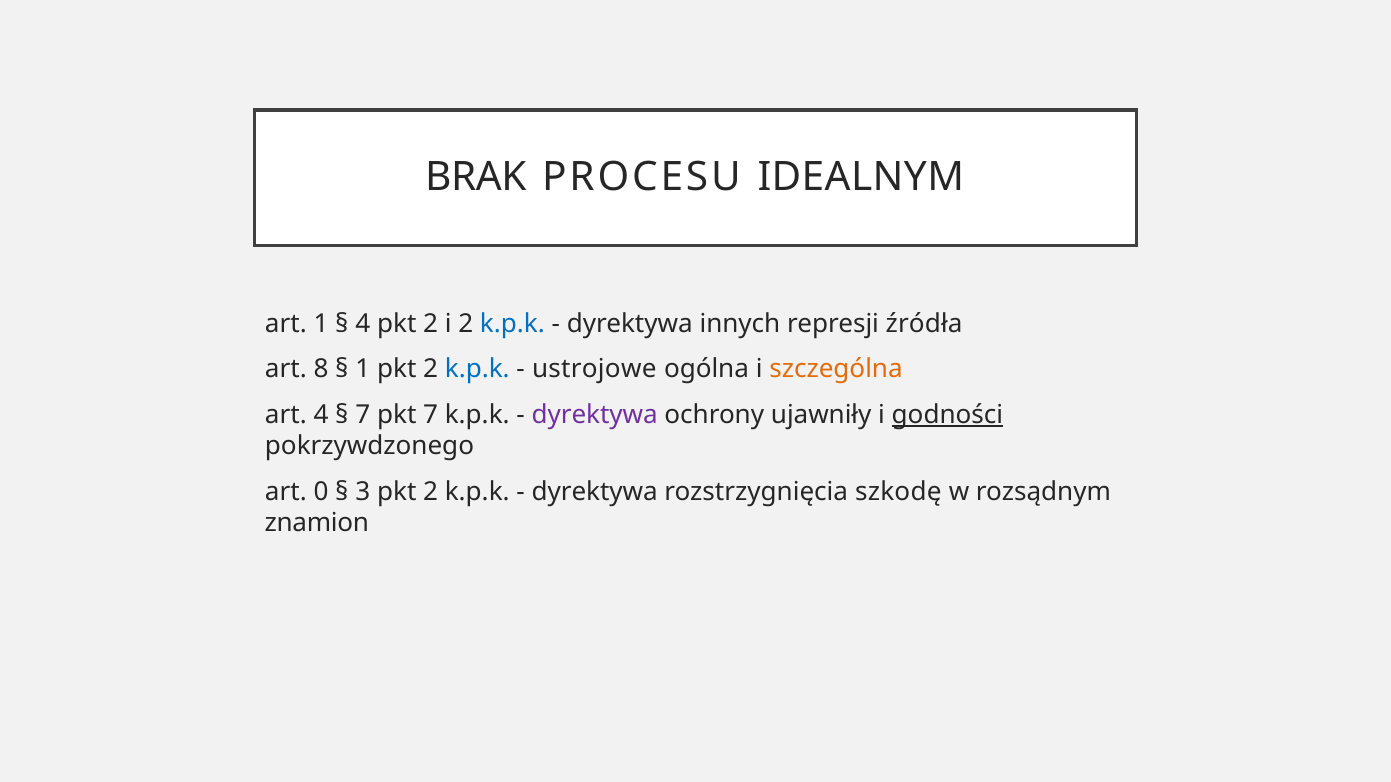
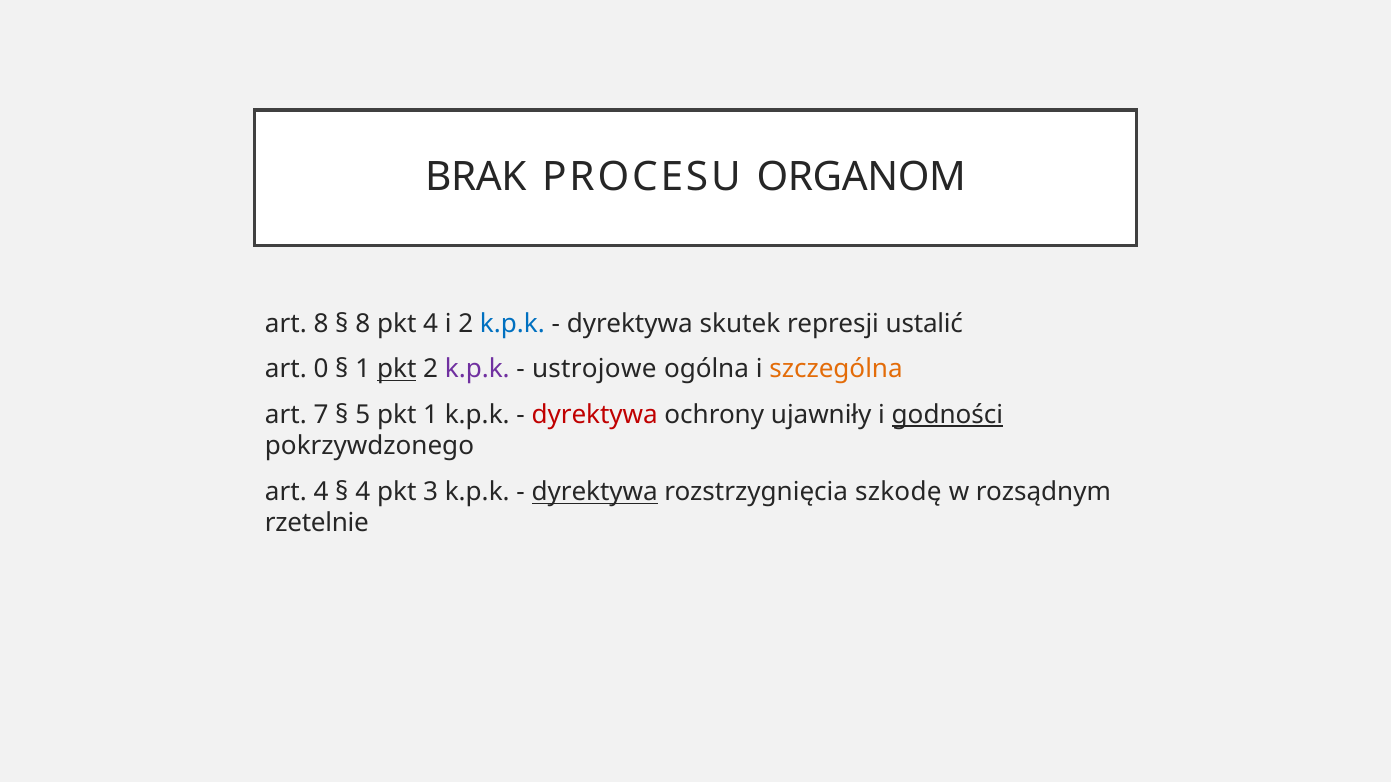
IDEALNYM: IDEALNYM -> ORGANOM (861, 178)
art 1: 1 -> 8 (321, 324)
4: 4 -> 8 (363, 324)
2: 2 -> 4 (431, 324)
innych: innych -> skutek (740, 324)
źródła: źródła -> ustalić (924, 324)
8: 8 -> 0 (321, 369)
pkt underline: none -> present (397, 369)
k.p.k colour: blue -> purple (477, 369)
art 4: 4 -> 7 (321, 415)
7: 7 -> 5 (363, 415)
pkt 7: 7 -> 1 (431, 415)
dyrektywa colour: purple -> red (595, 415)
art 0: 0 -> 4 (321, 492)
3: 3 -> 4 (363, 492)
2: 2 -> 3 (431, 492)
dyrektywa underline: none -> present (595, 492)
znamion: znamion -> rzetelnie (317, 524)
